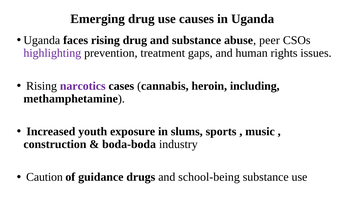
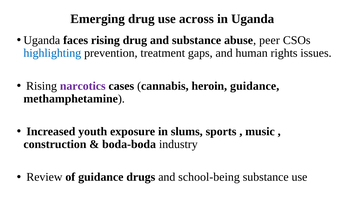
causes: causes -> across (196, 19)
highlighting colour: purple -> blue (52, 53)
heroin including: including -> guidance (255, 86)
Caution: Caution -> Review (44, 177)
